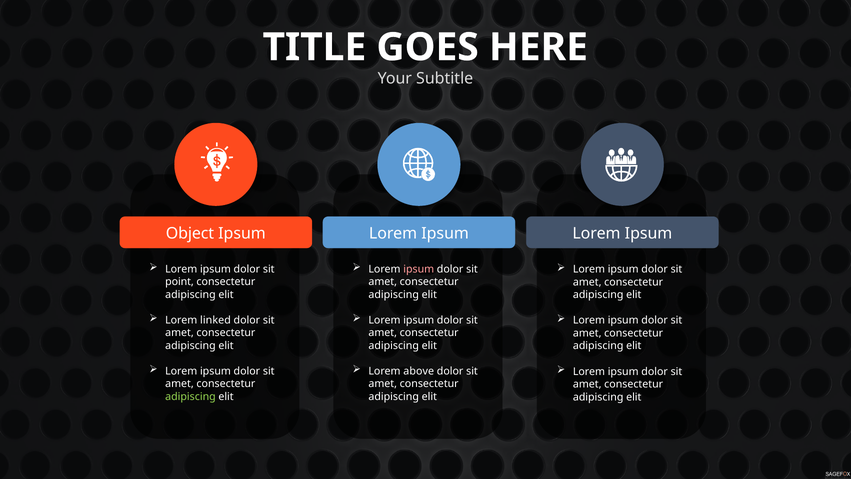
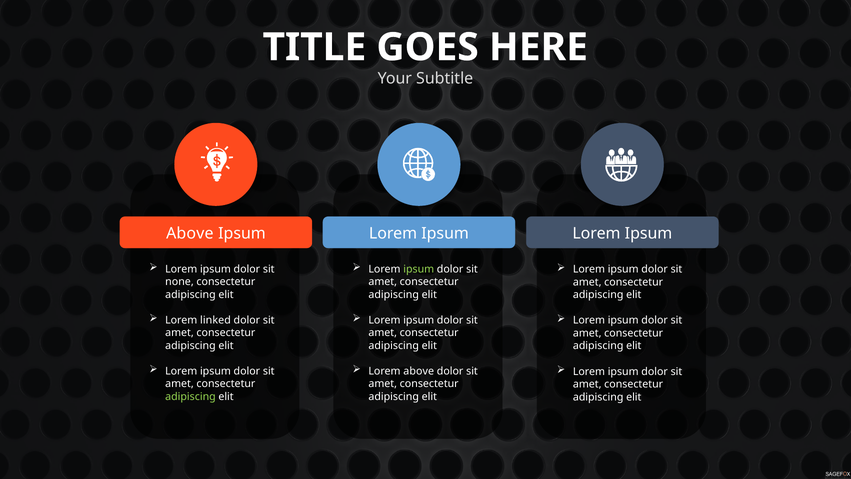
Object: Object -> Above (190, 233)
ipsum colour: pink -> light green (419, 269)
point: point -> none (179, 282)
